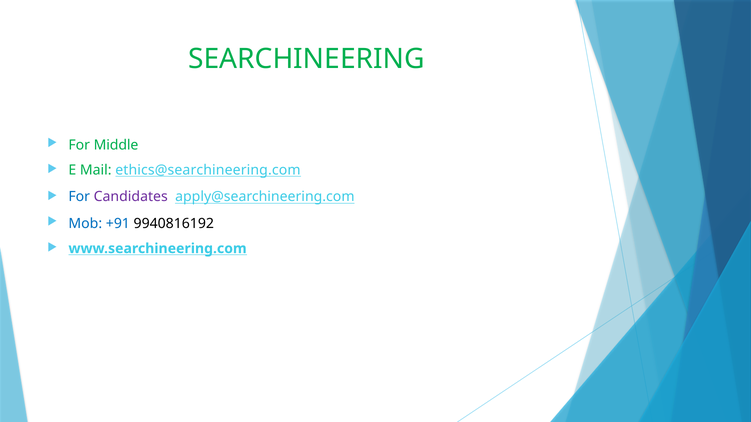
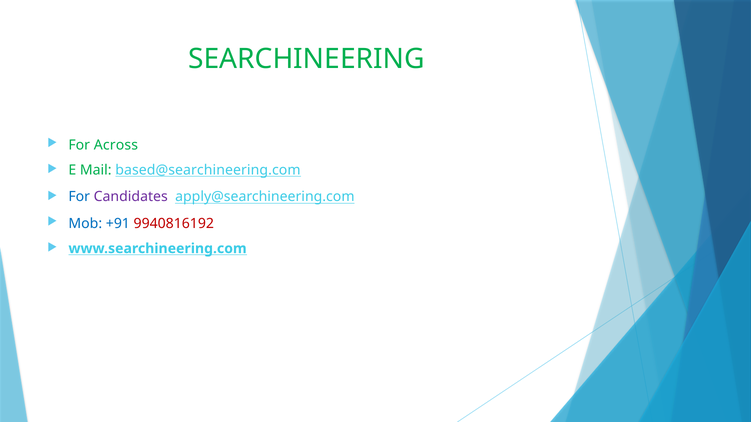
Middle: Middle -> Across (116, 145)
ethics@searchineering.com: ethics@searchineering.com -> based@searchineering.com (208, 170)
9940816192 colour: black -> red (174, 224)
